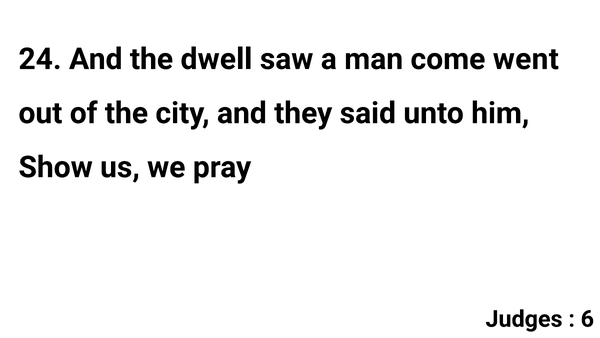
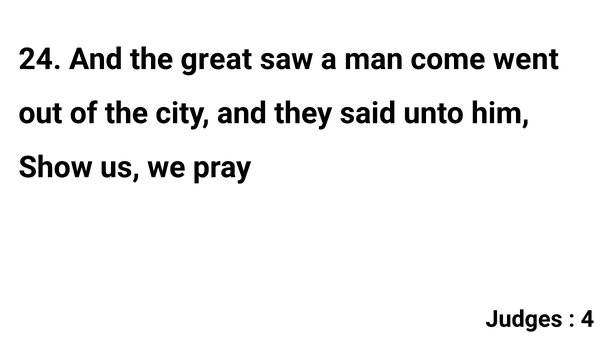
dwell: dwell -> great (216, 59)
6: 6 -> 4 (587, 319)
